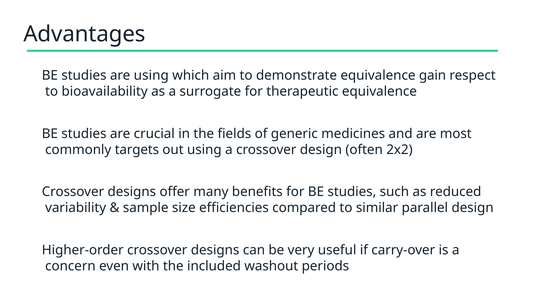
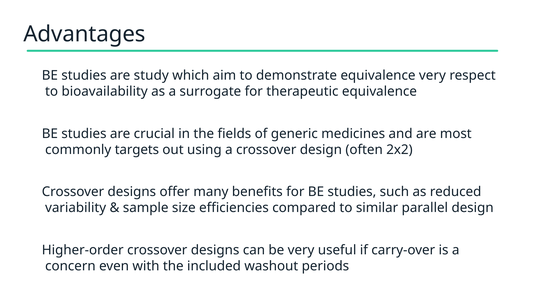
are using: using -> study (151, 75)
equivalence gain: gain -> very (432, 75)
